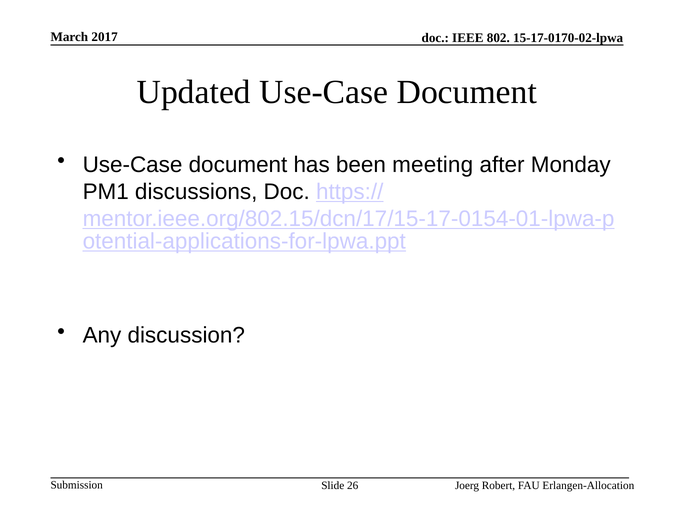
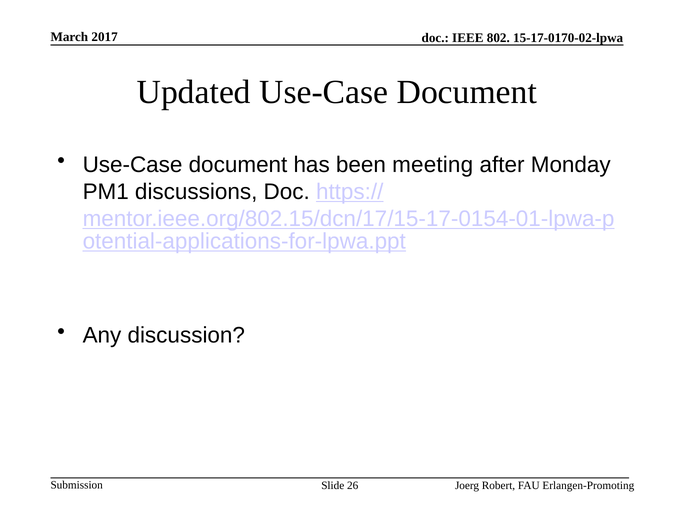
Erlangen-Allocation: Erlangen-Allocation -> Erlangen-Promoting (588, 485)
